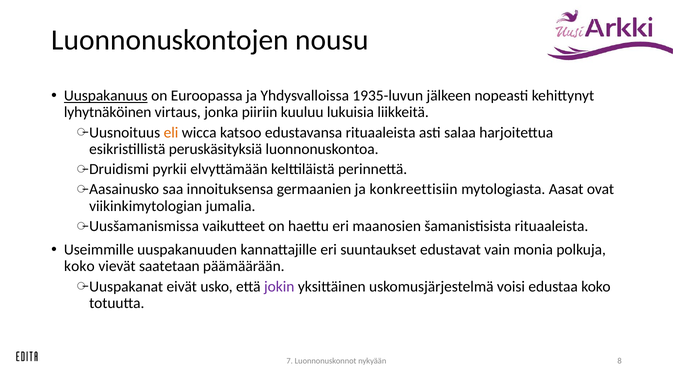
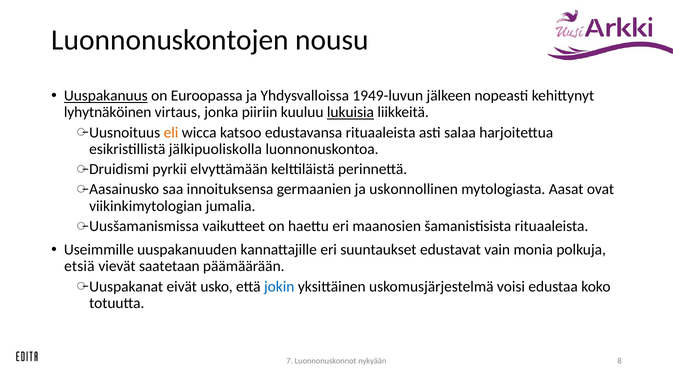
1935-luvun: 1935-luvun -> 1949-luvun (388, 96)
lukuisia underline: none -> present (350, 113)
peruskäsityksiä: peruskäsityksiä -> jälkipuoliskolla (215, 149)
konkreettisiin: konkreettisiin -> uskonnollinen (414, 190)
koko: koko -> etsiä (79, 267)
jokin colour: purple -> blue (279, 287)
